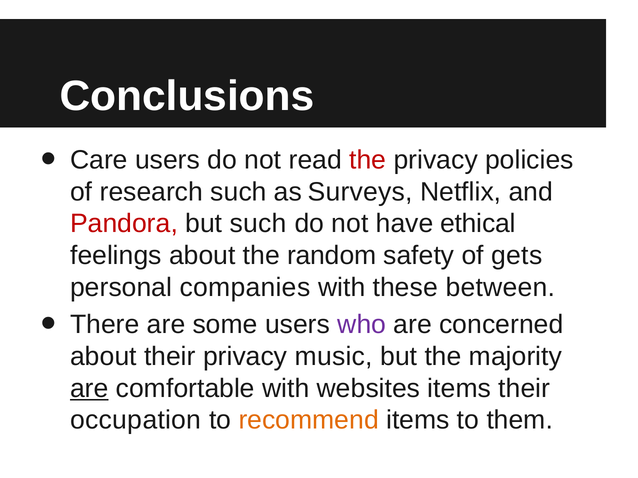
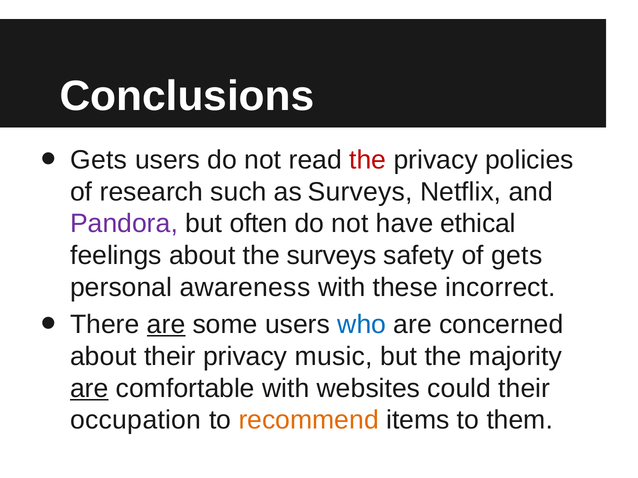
Care: Care -> Gets (99, 160)
Pandora colour: red -> purple (124, 224)
but such: such -> often (259, 224)
the random: random -> surveys (332, 256)
companies: companies -> awareness (245, 288)
between: between -> incorrect (500, 288)
are underline: none -> present (166, 325)
who colour: purple -> blue (362, 325)
websites items: items -> could (459, 389)
